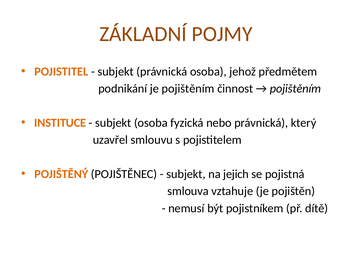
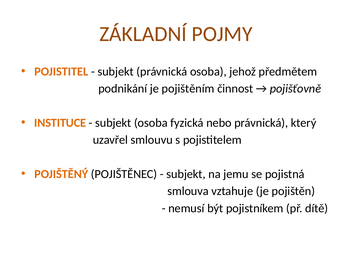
pojištěním: pojištěním -> pojišťovně (295, 89)
jejich: jejich -> jemu (236, 174)
